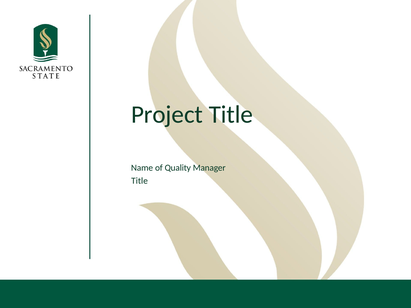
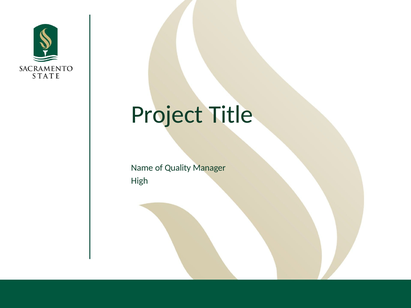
Title: Title -> High (140, 181)
